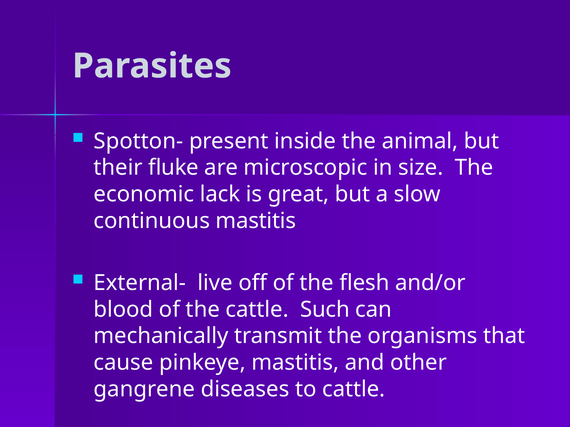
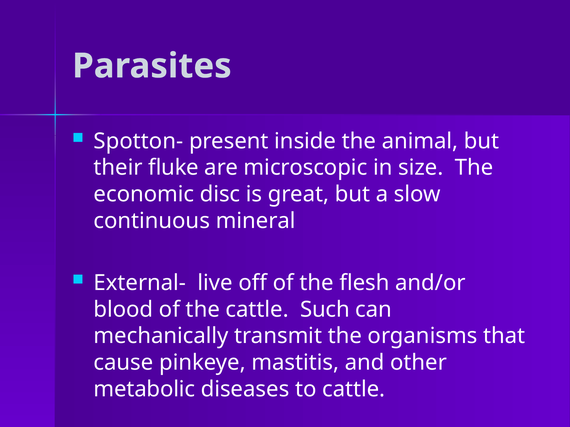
lack: lack -> disc (220, 194)
continuous mastitis: mastitis -> mineral (256, 221)
gangrene: gangrene -> metabolic (144, 390)
